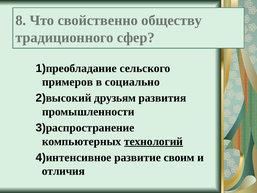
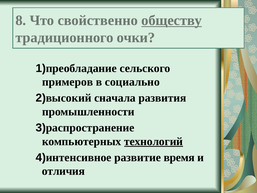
обществу underline: none -> present (172, 20)
сфер: сфер -> очки (136, 38)
друзьям: друзьям -> сначала (115, 98)
своим: своим -> время (179, 157)
